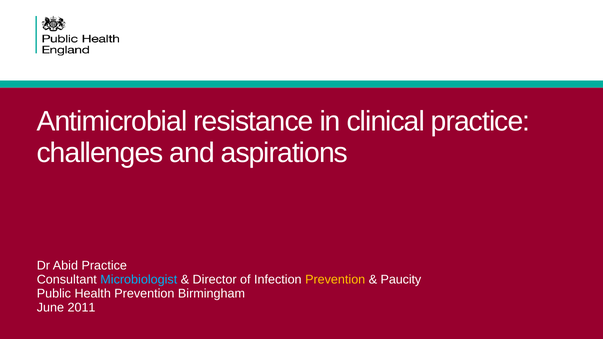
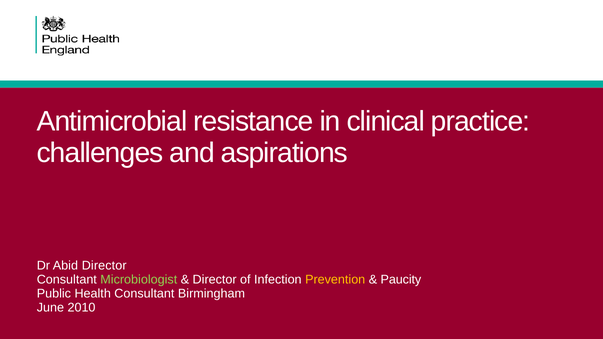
Abid Practice: Practice -> Director (104, 266)
Microbiologist colour: light blue -> light green (139, 280)
Health Prevention: Prevention -> Consultant (144, 294)
2011: 2011 -> 2010 (82, 308)
